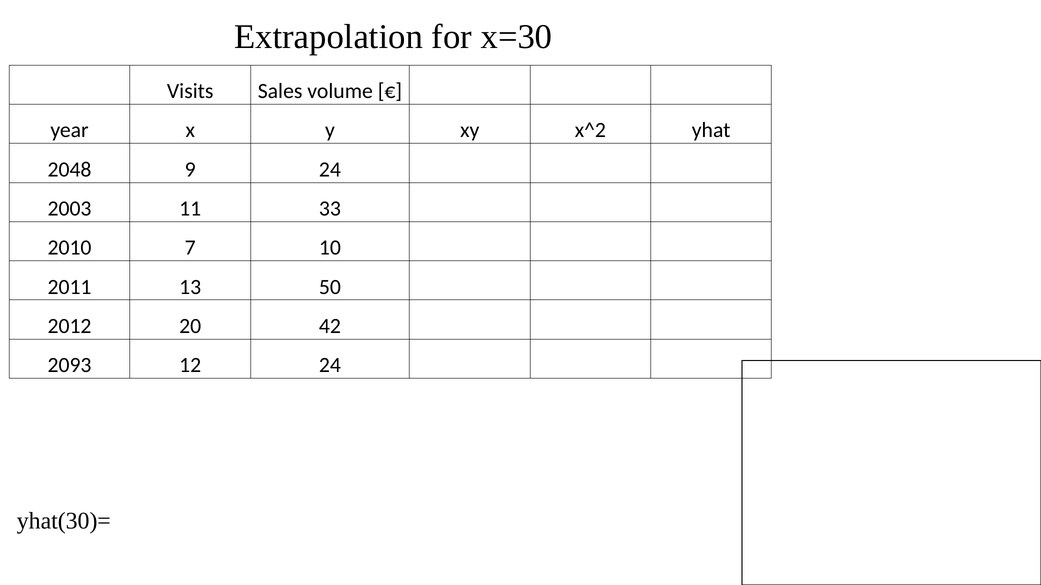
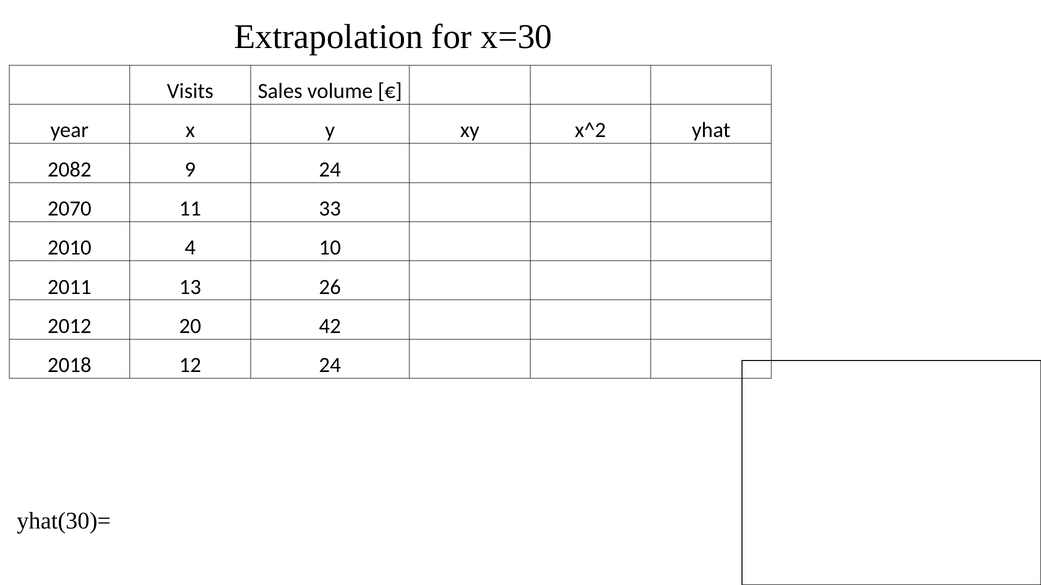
2048: 2048 -> 2082 (70, 170)
2003: 2003 -> 2070 (70, 209)
7: 7 -> 4 (190, 248)
50: 50 -> 26 (330, 287)
2093: 2093 -> 2018 (70, 366)
